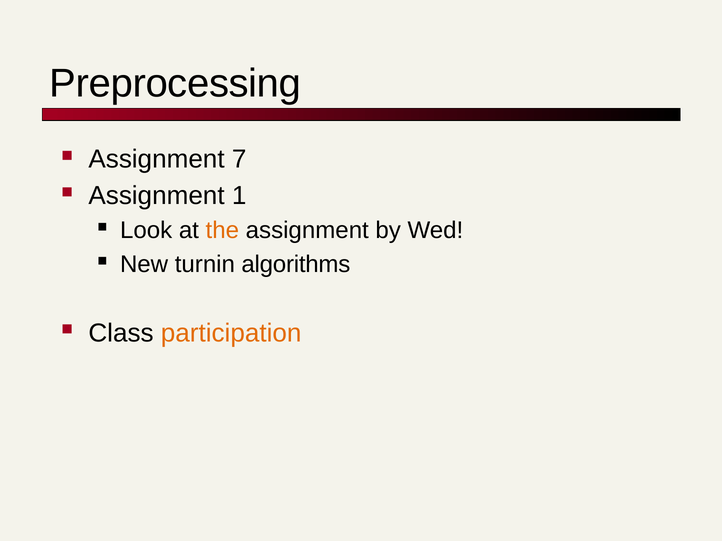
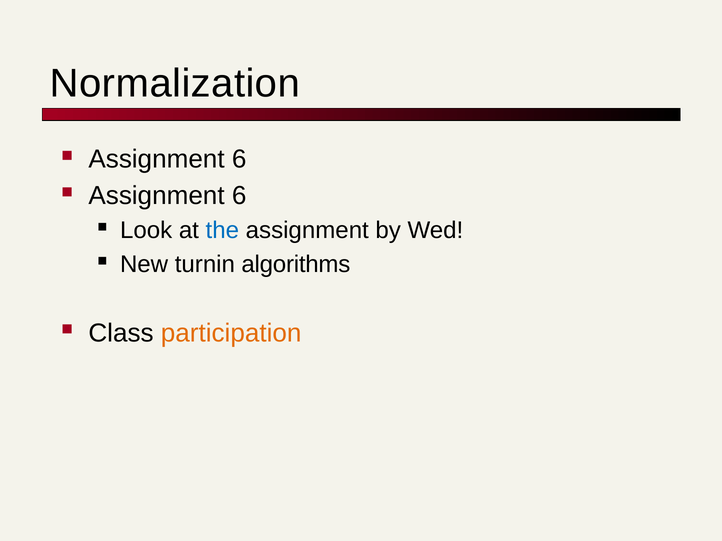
Preprocessing: Preprocessing -> Normalization (175, 83)
7: 7 -> 6 (239, 159)
1: 1 -> 6 (239, 196)
the colour: orange -> blue (222, 231)
